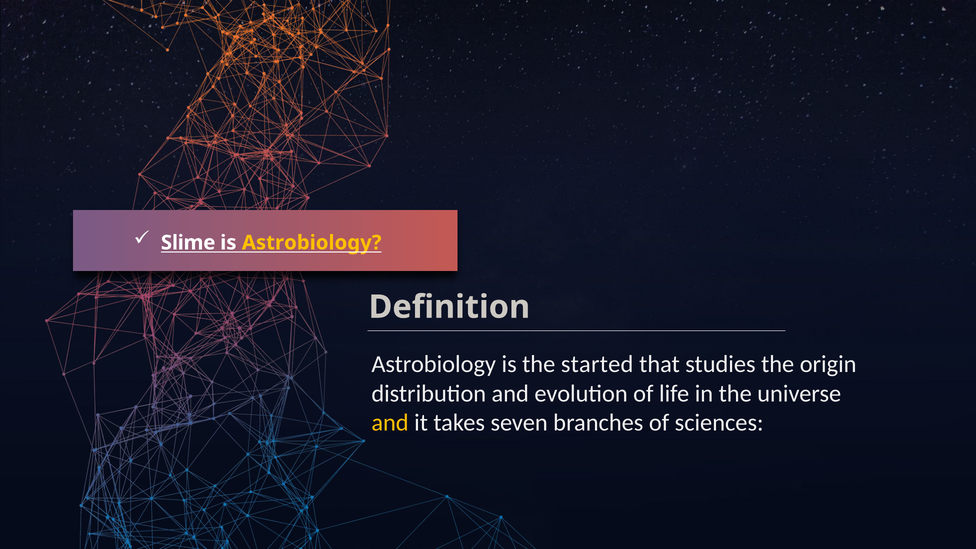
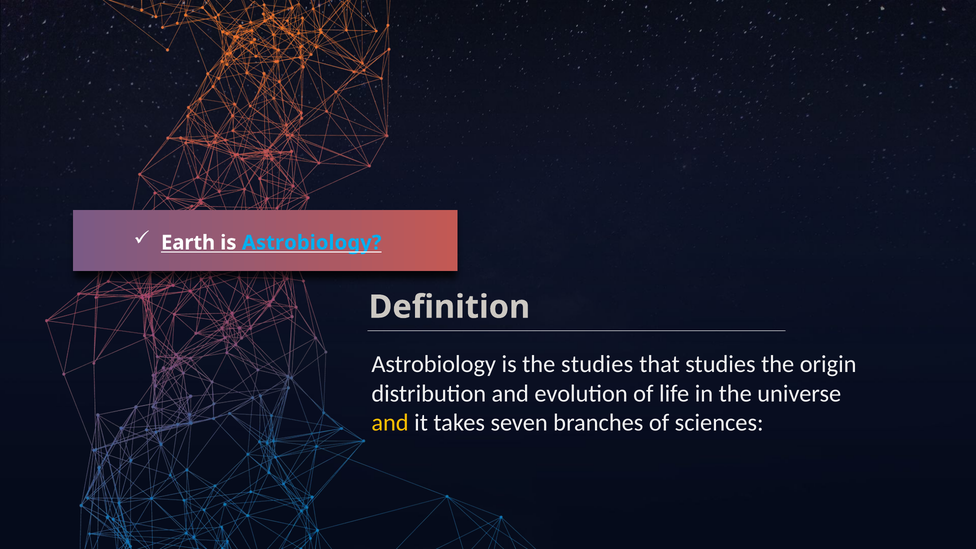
Slime: Slime -> Earth (188, 243)
Astrobiology colour: yellow -> light blue (312, 243)
the started: started -> studies (597, 364)
